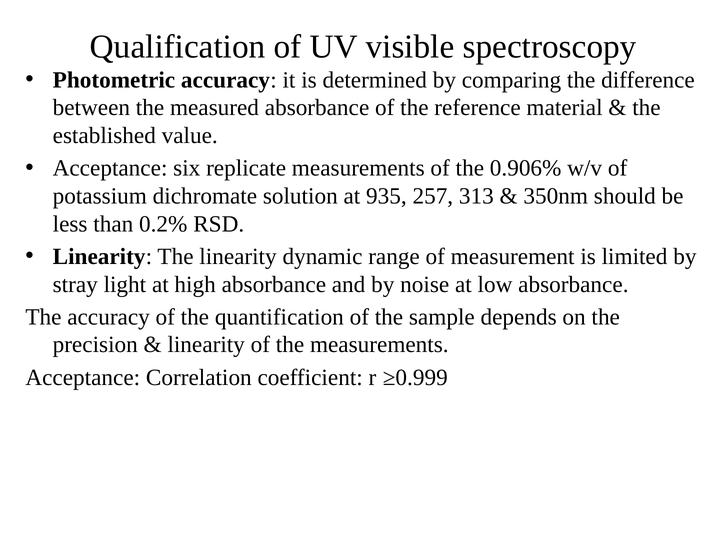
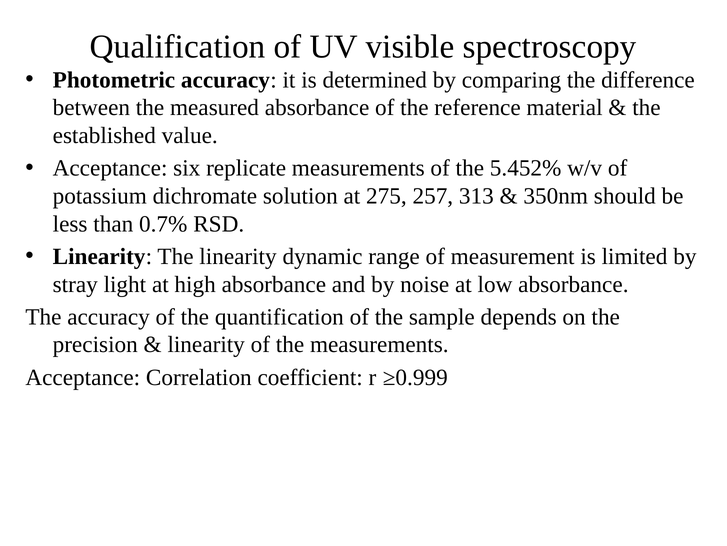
0.906%: 0.906% -> 5.452% (526, 168)
935: 935 -> 275 (386, 196)
0.2%: 0.2% -> 0.7% (163, 224)
